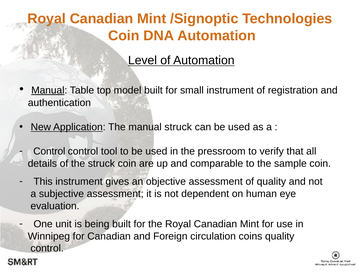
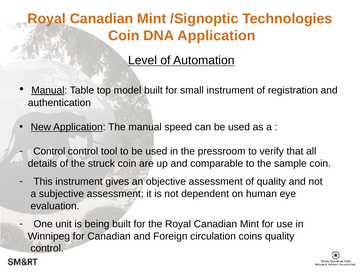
DNA Automation: Automation -> Application (216, 36)
manual struck: struck -> speed (178, 127)
